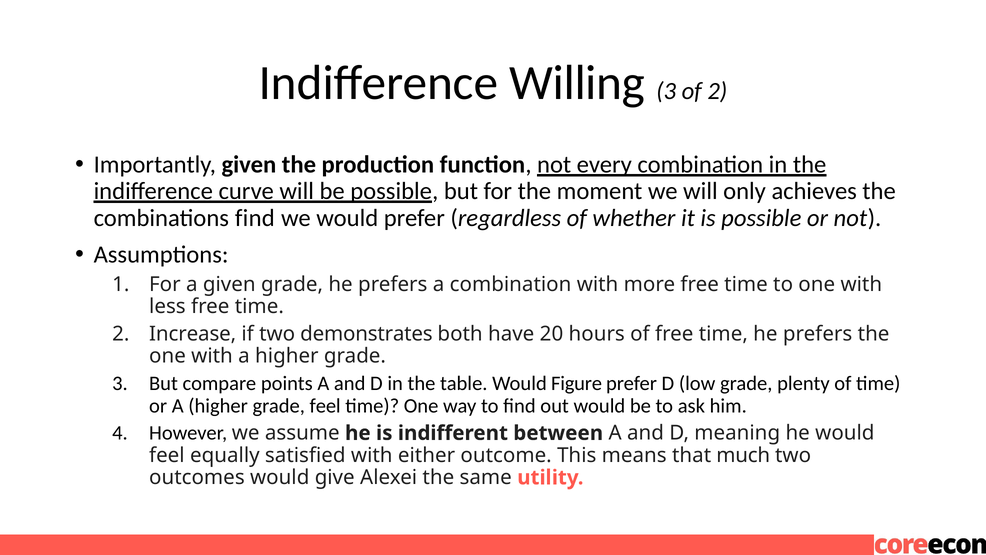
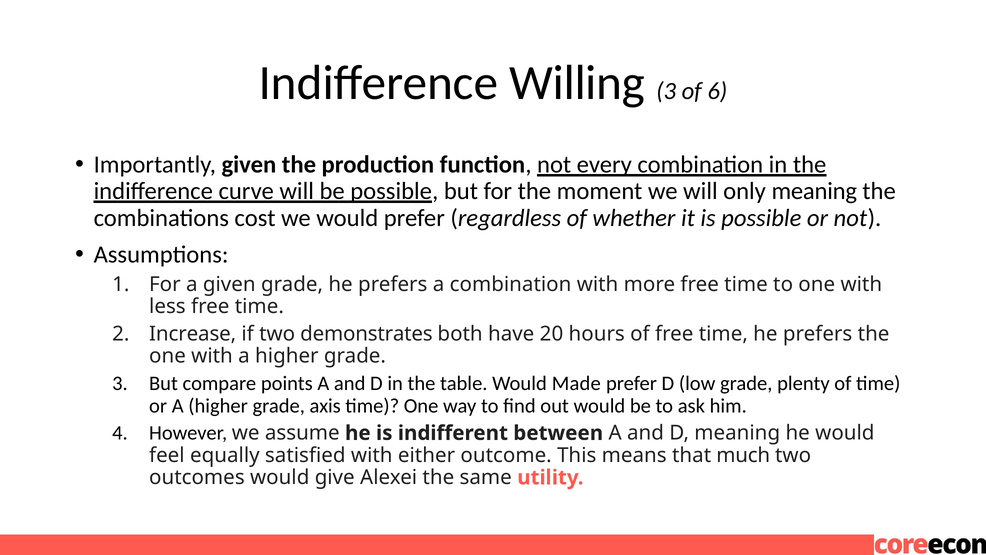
of 2: 2 -> 6 (717, 91)
only achieves: achieves -> meaning (814, 191)
combinations find: find -> cost (255, 218)
Figure: Figure -> Made (576, 383)
grade feel: feel -> axis (325, 405)
